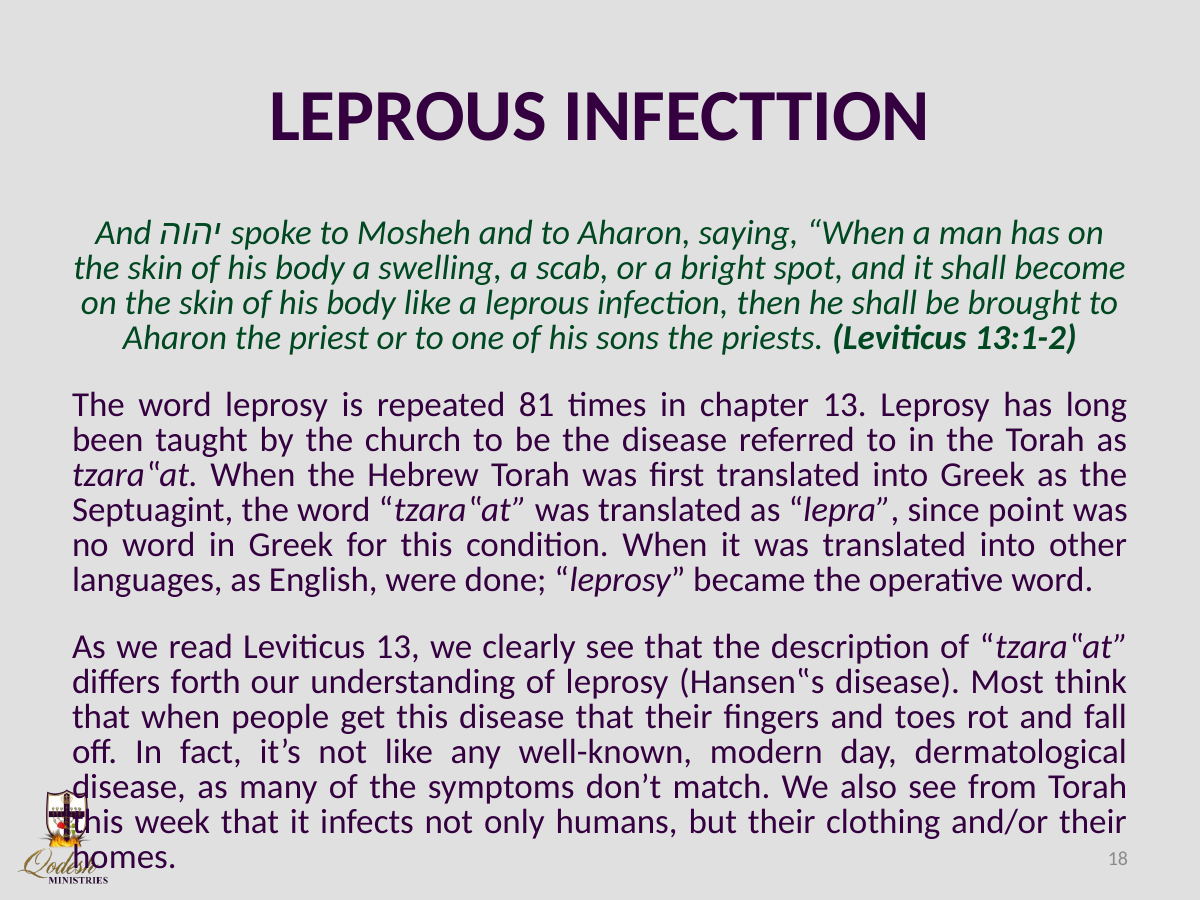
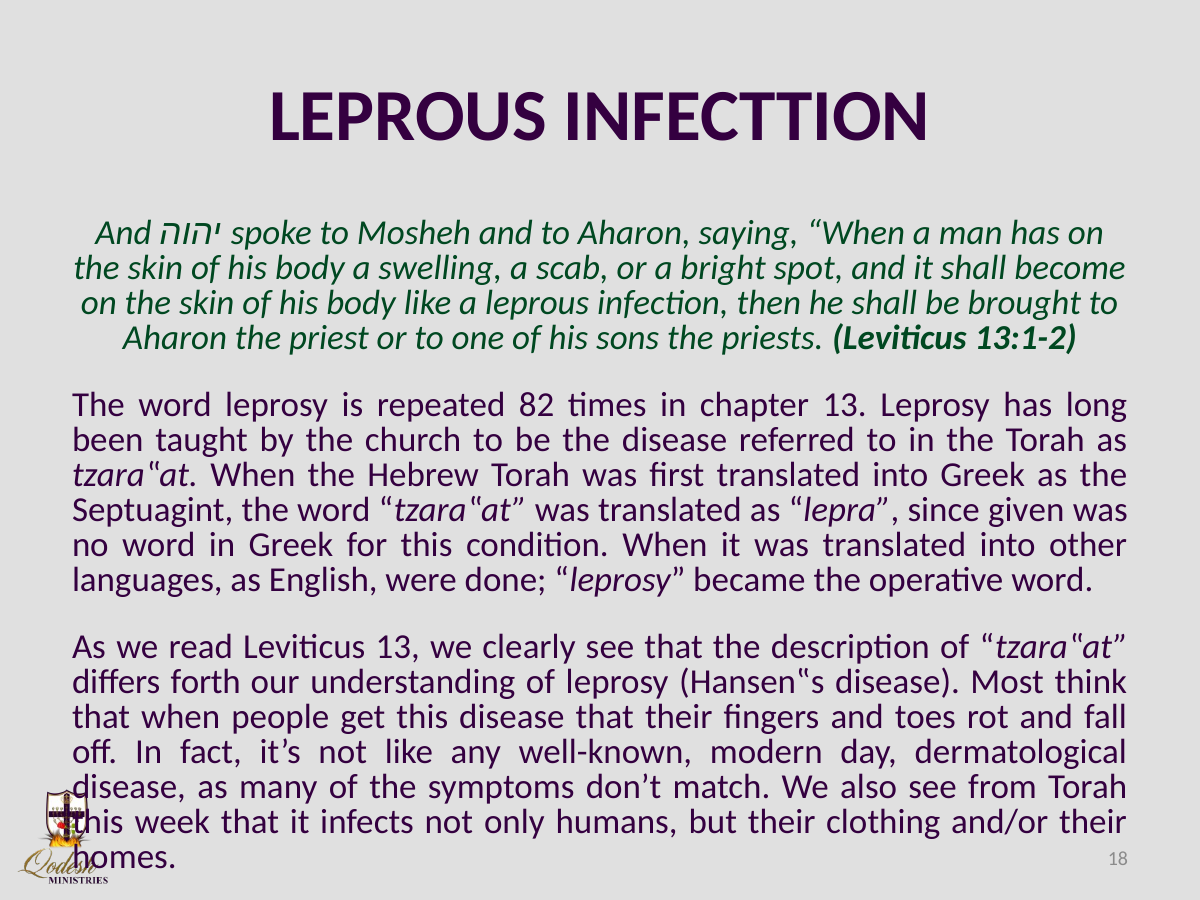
81: 81 -> 82 (537, 404)
point: point -> given (1026, 510)
